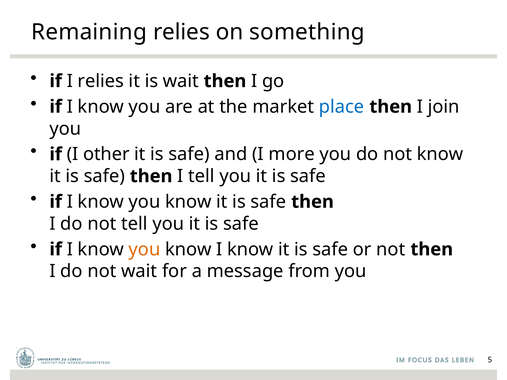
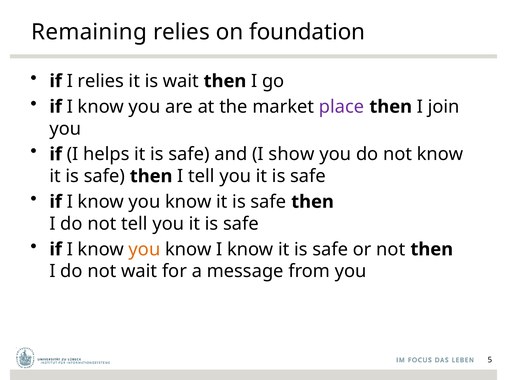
something: something -> foundation (307, 32)
place colour: blue -> purple (342, 107)
other: other -> helps (106, 154)
more: more -> show (292, 154)
